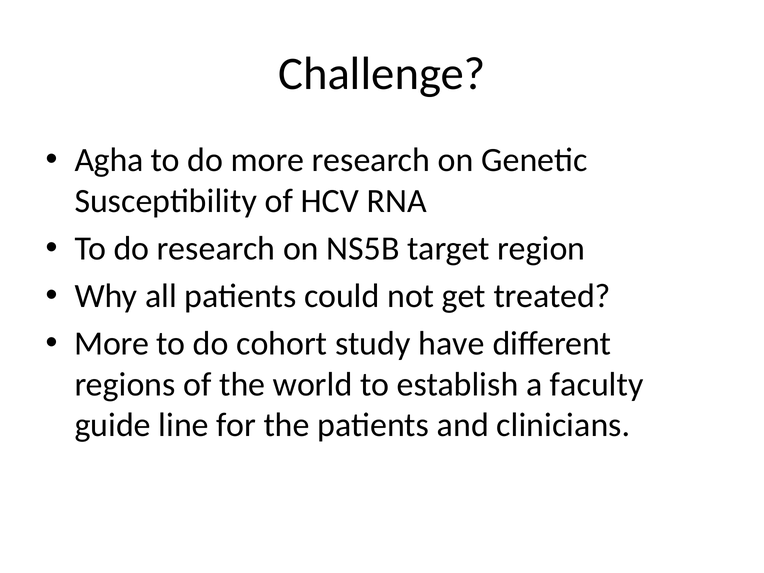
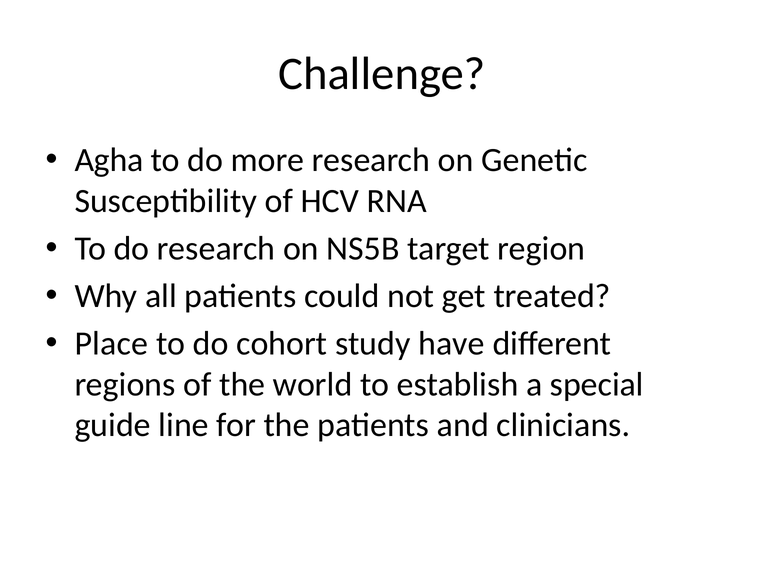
More: More -> Place (111, 344)
faculty: faculty -> special (597, 384)
